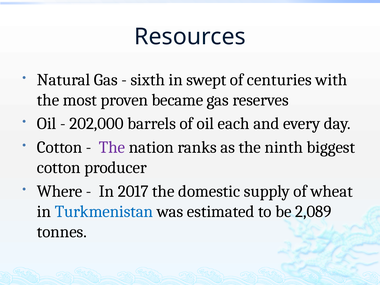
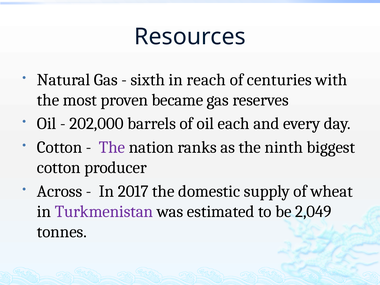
swept: swept -> reach (206, 80)
Where: Where -> Across (60, 191)
Turkmenistan colour: blue -> purple (104, 212)
2,089: 2,089 -> 2,049 (313, 212)
